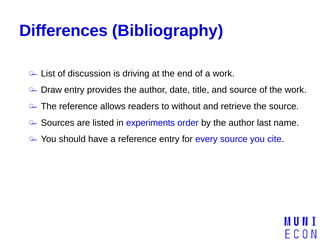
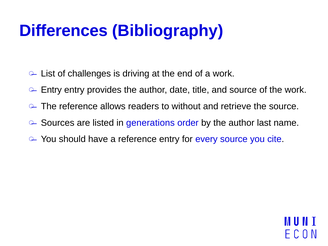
discussion: discussion -> challenges (89, 74)
Draw: Draw -> Entry (51, 90)
experiments: experiments -> generations (150, 123)
